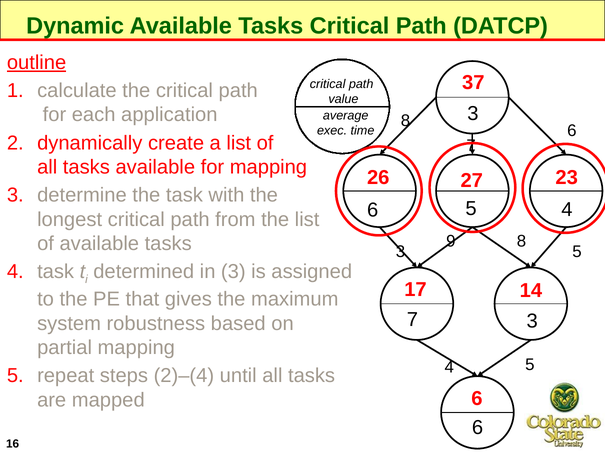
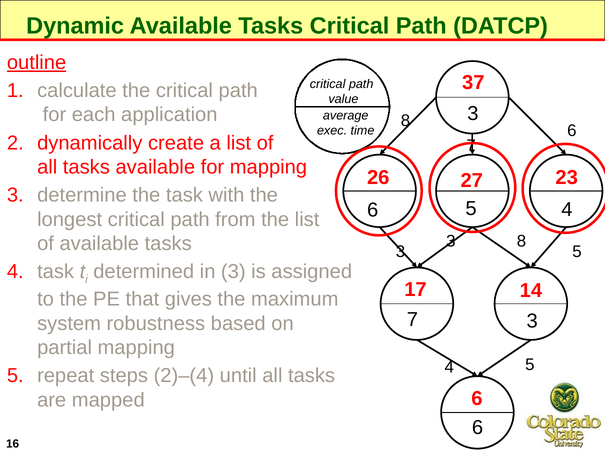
9: 9 -> 3 (451, 242)
